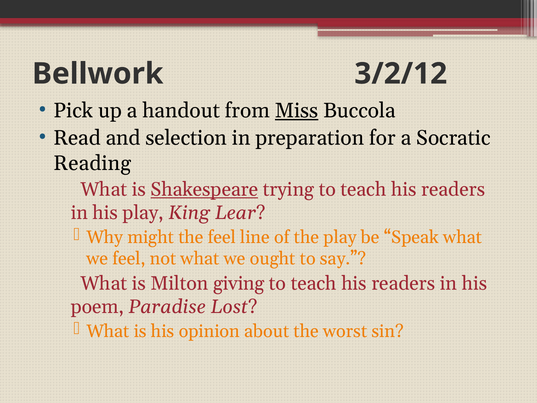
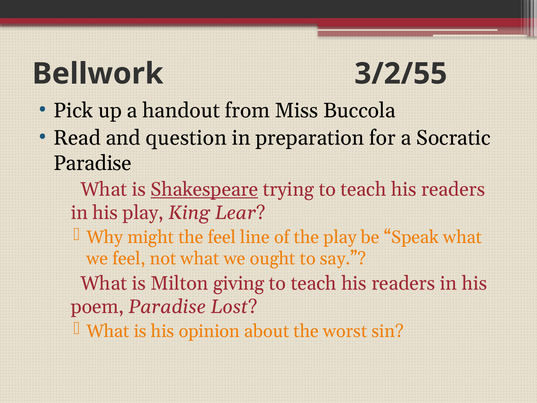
3/2/12: 3/2/12 -> 3/2/55 (401, 74)
Miss underline: present -> none (297, 111)
selection: selection -> question (186, 138)
Reading: Reading -> Paradise (92, 163)
